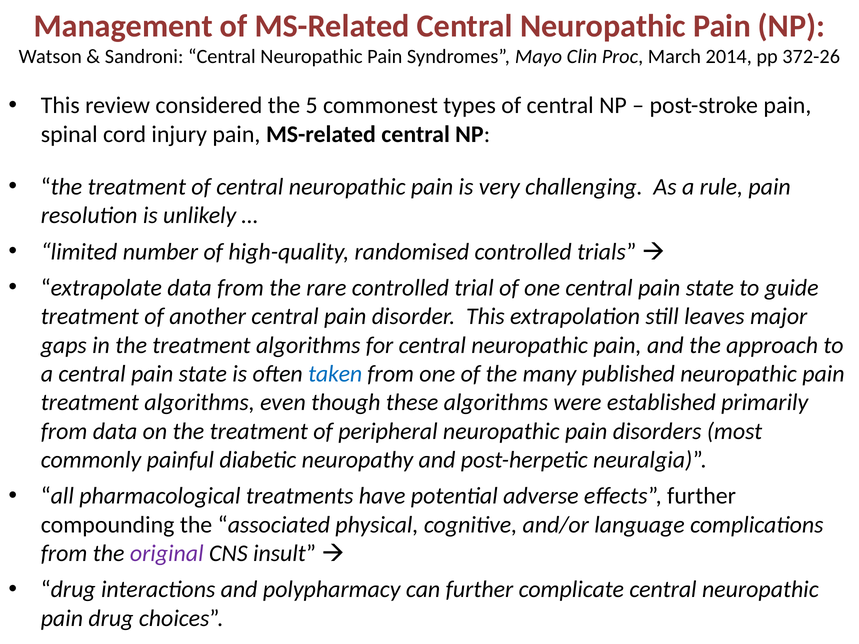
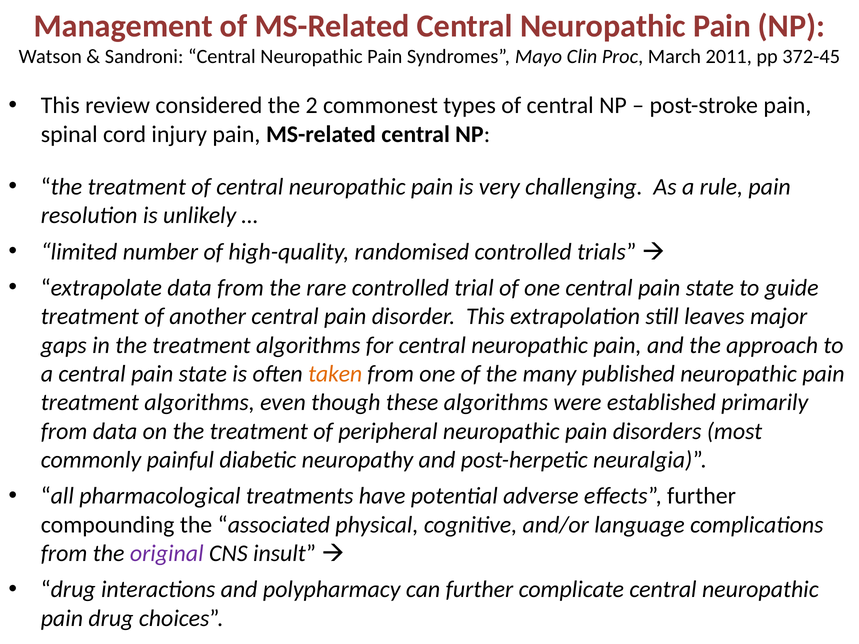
2014: 2014 -> 2011 (729, 57)
372-26: 372-26 -> 372-45 (811, 57)
5: 5 -> 2 (312, 106)
taken colour: blue -> orange (335, 374)
